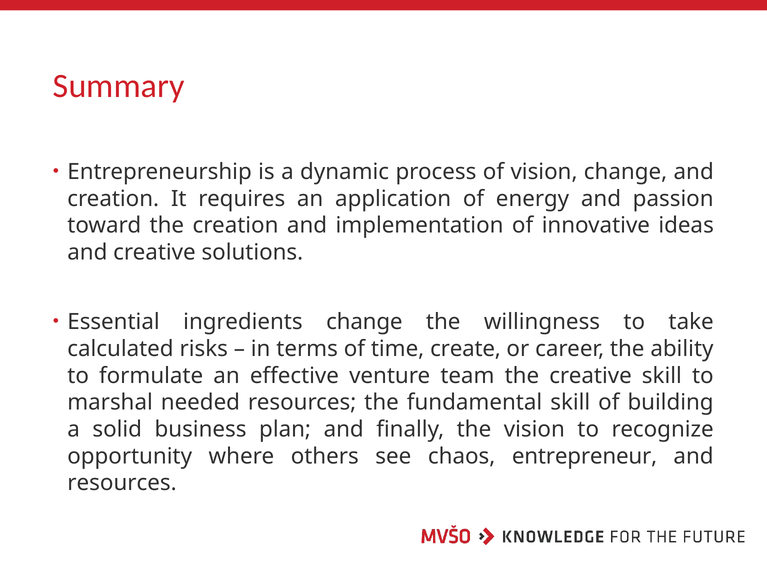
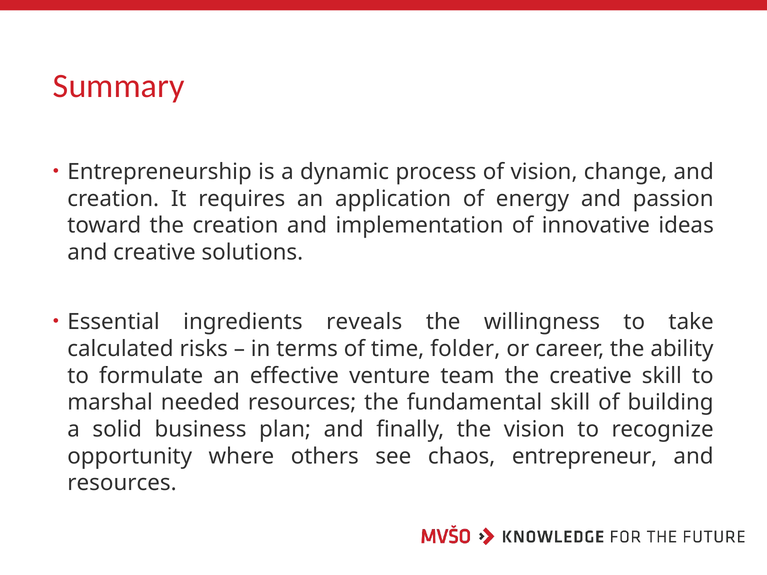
ingredients change: change -> reveals (364, 322)
create: create -> folder (465, 349)
